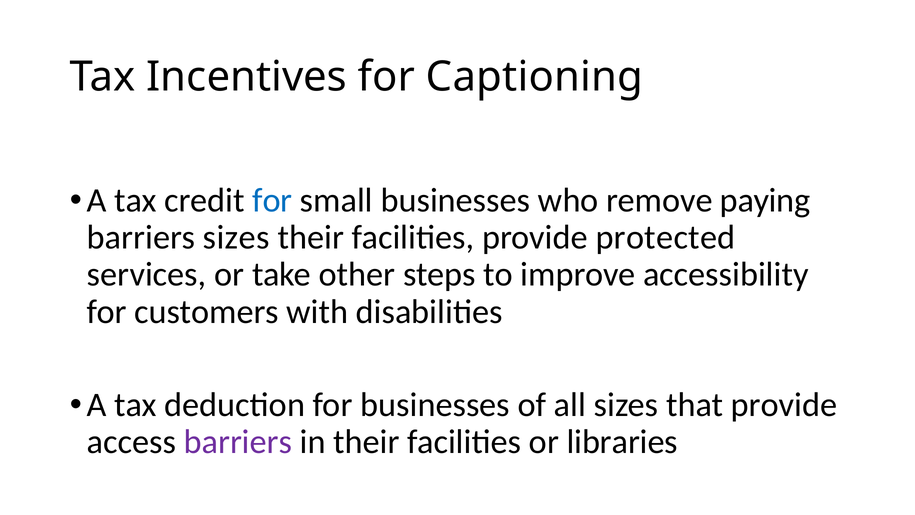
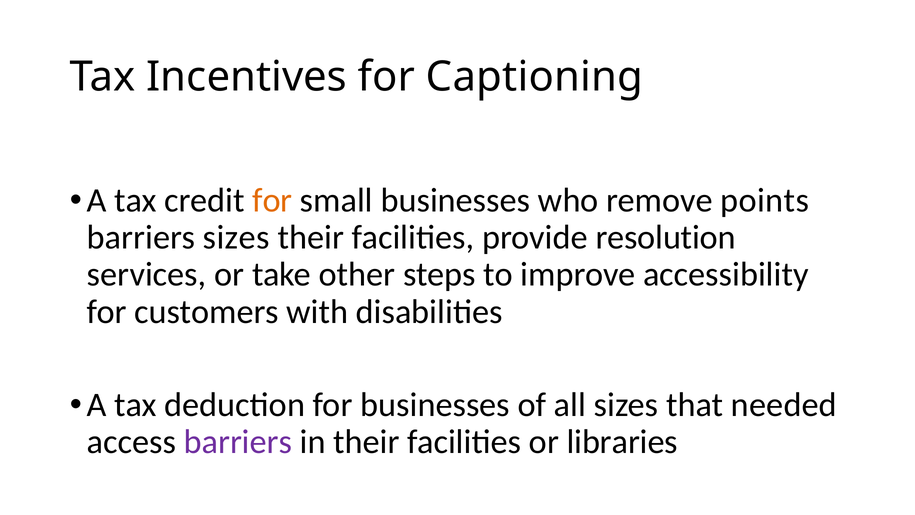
for colour: blue -> orange (272, 200)
paying: paying -> points (765, 200)
protected: protected -> resolution (666, 237)
that provide: provide -> needed (784, 405)
